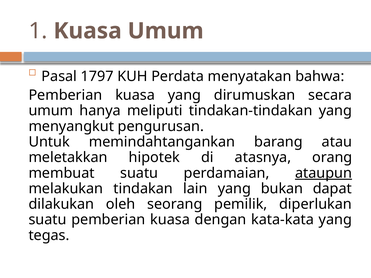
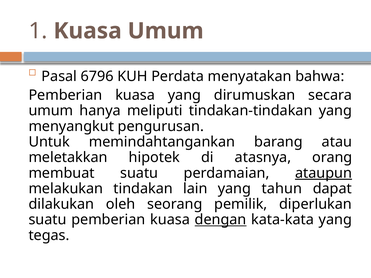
1797: 1797 -> 6796 (97, 76)
bukan: bukan -> tahun (282, 189)
dengan underline: none -> present (221, 220)
